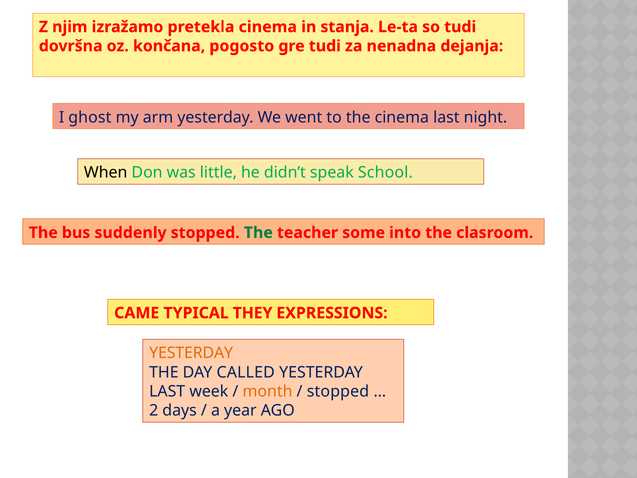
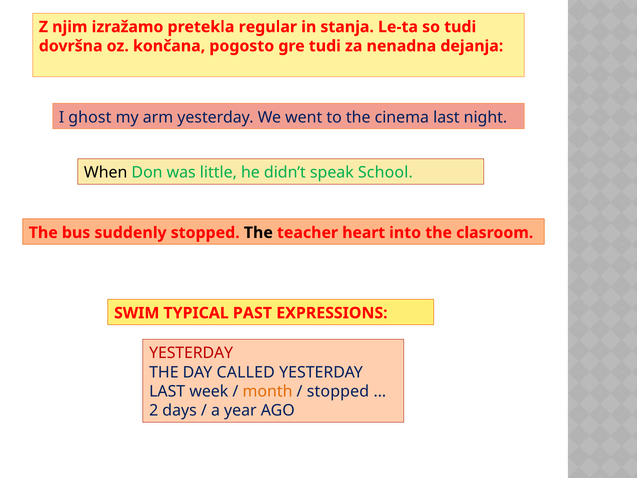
pretekla cinema: cinema -> regular (268, 27)
The colour: green -> black (258, 233)
some: some -> heart (364, 233)
CAME: CAME -> SWIM (137, 313)
THEY: THEY -> PAST (252, 313)
YESTERDAY colour: orange -> red (191, 353)
